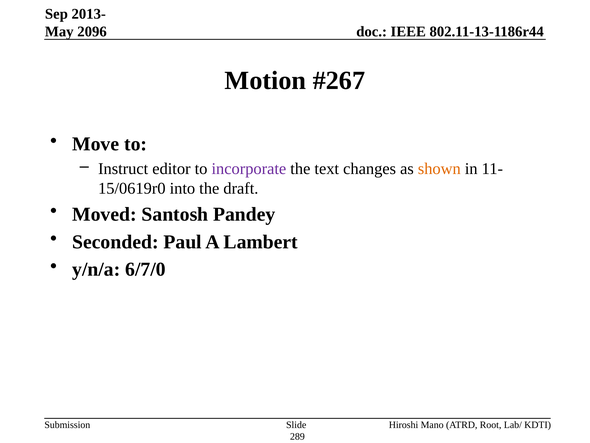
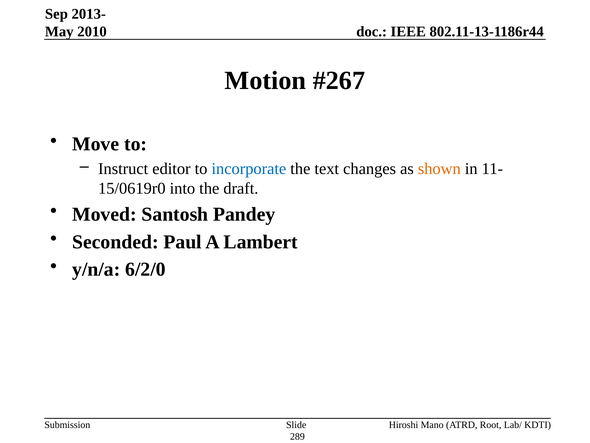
2096: 2096 -> 2010 (92, 31)
incorporate colour: purple -> blue (249, 169)
6/7/0: 6/7/0 -> 6/2/0 (145, 269)
